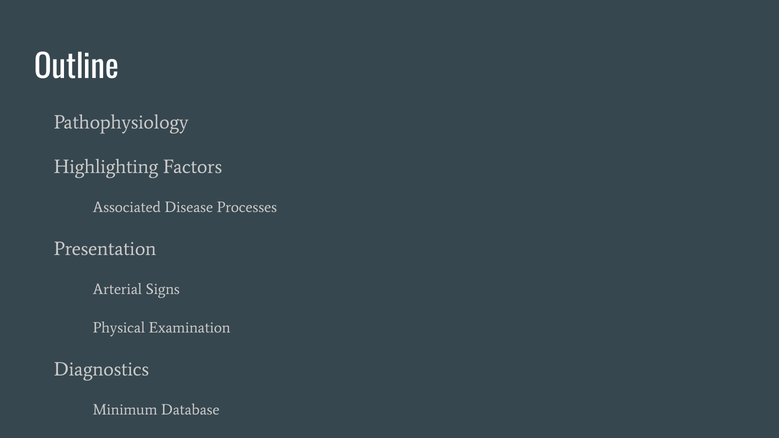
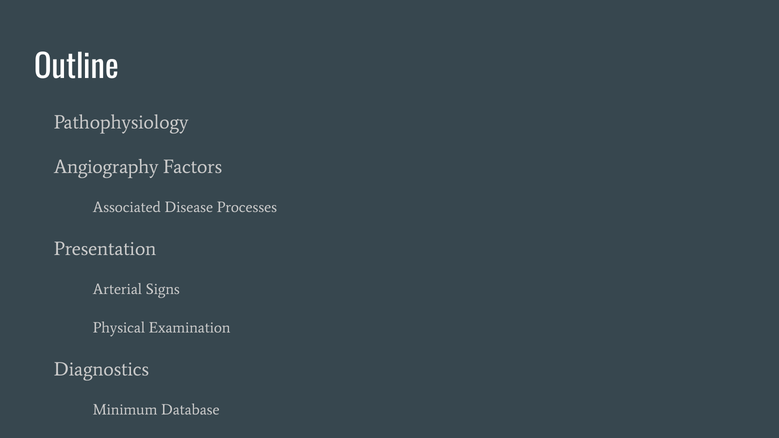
Highlighting: Highlighting -> Angiography (106, 167)
